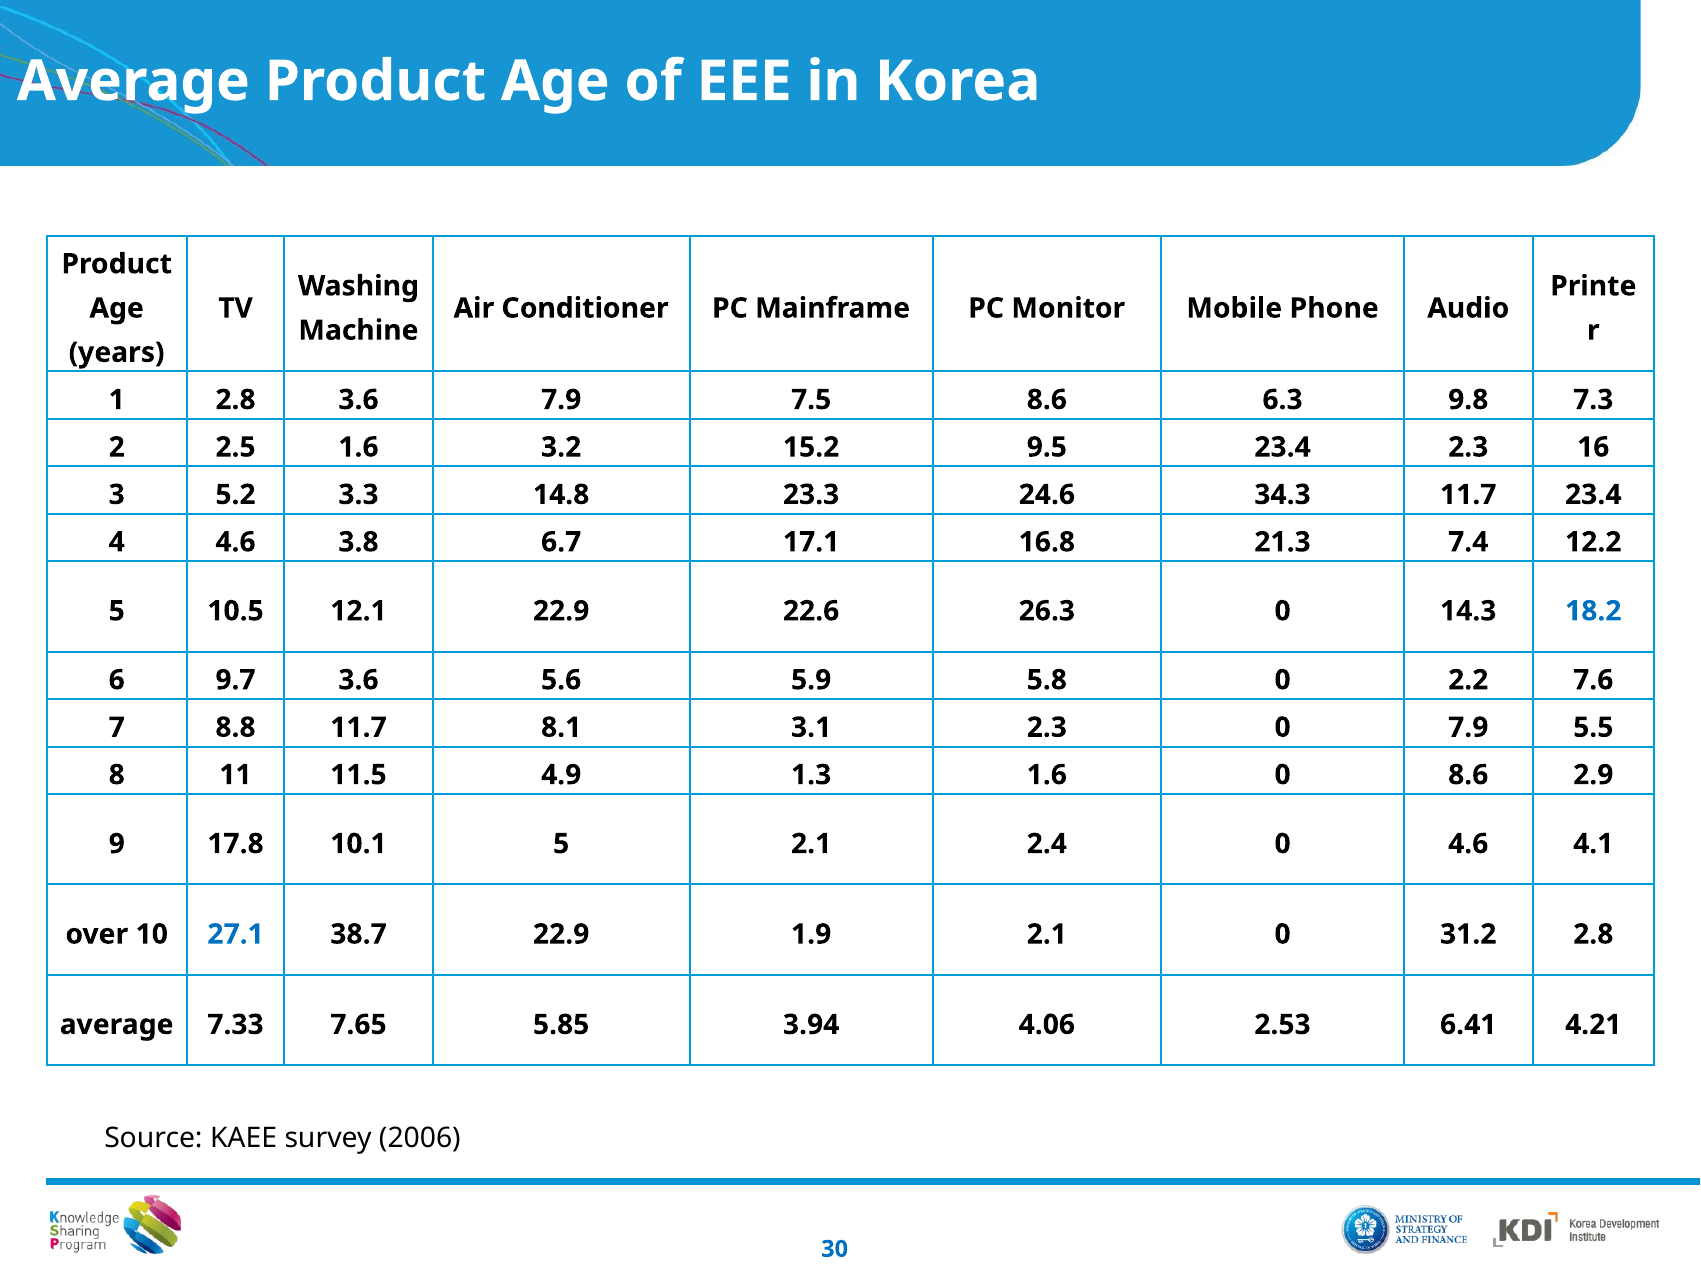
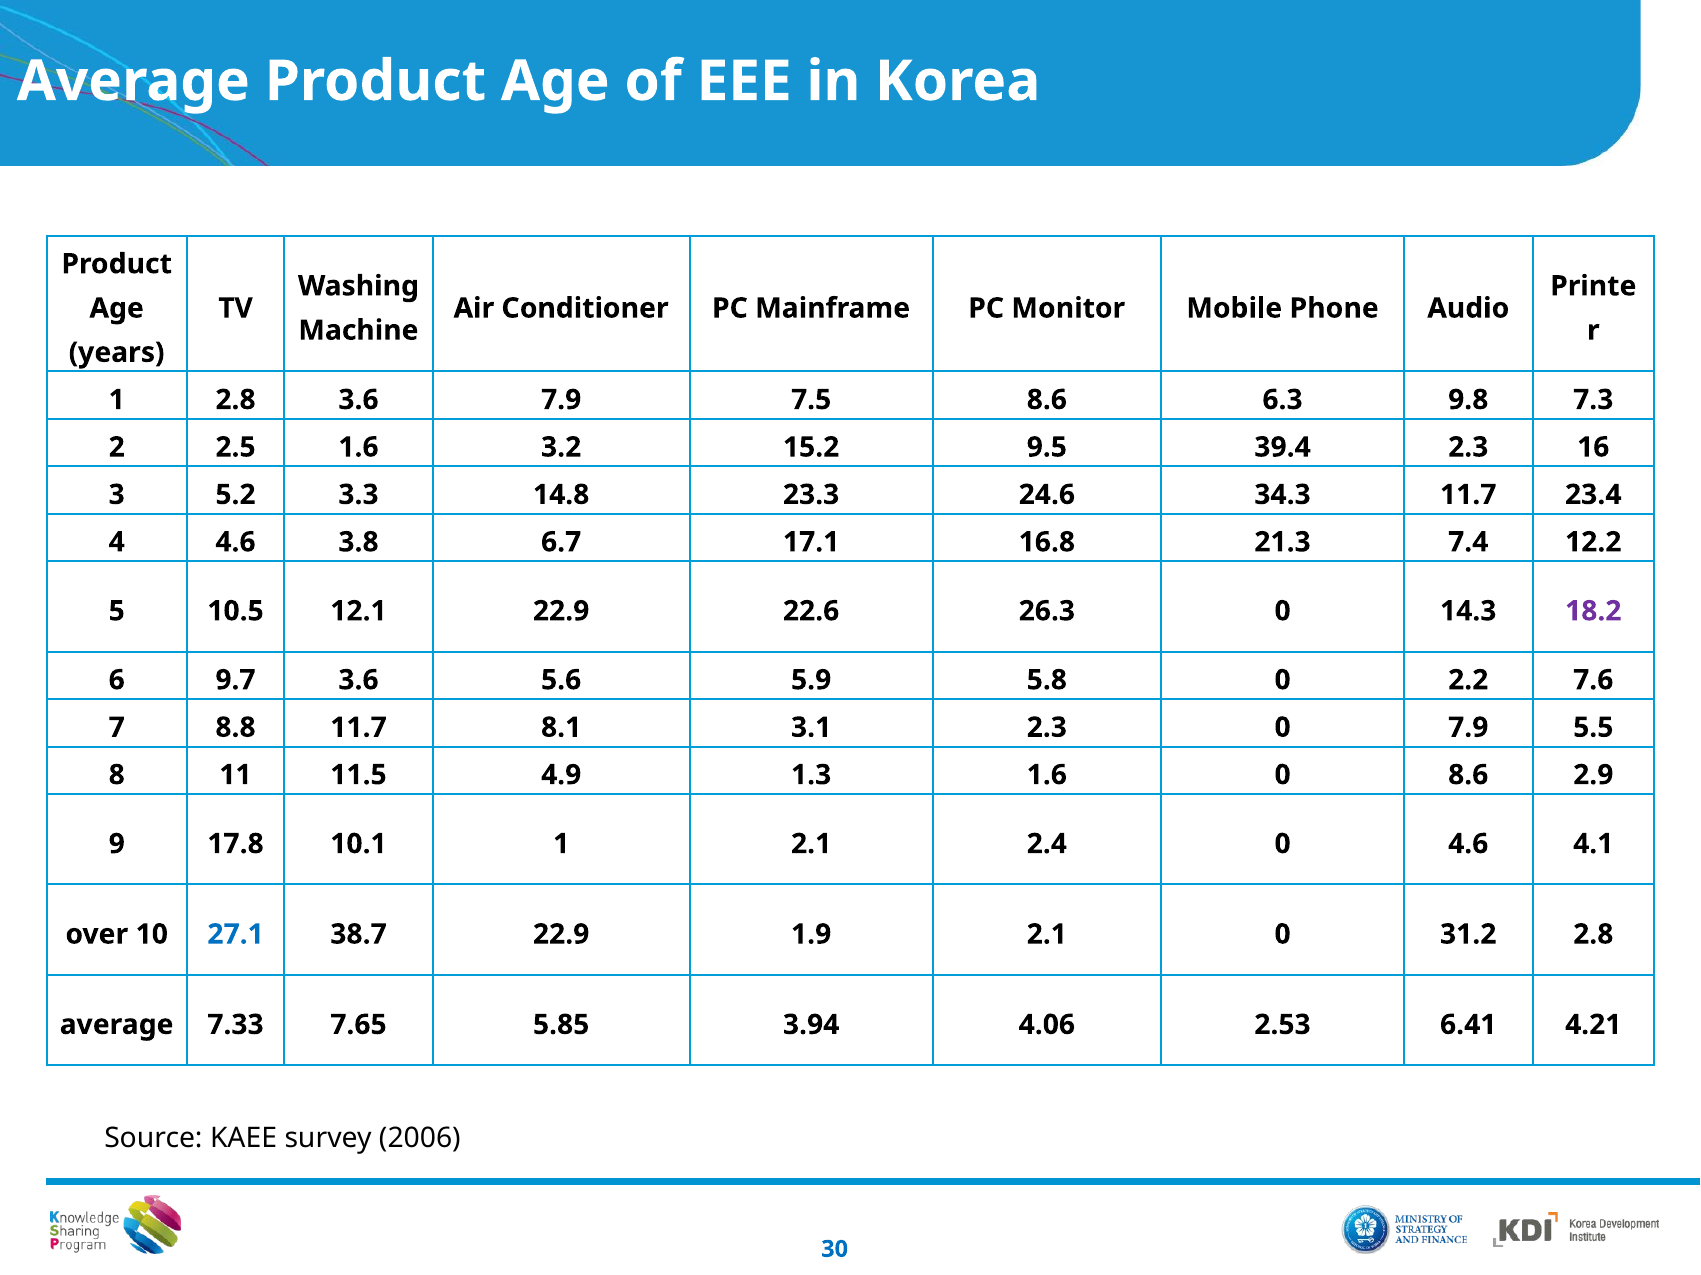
9.5 23.4: 23.4 -> 39.4 (1283, 447)
18.2 colour: blue -> purple (1593, 611)
10.1 5: 5 -> 1 (561, 844)
